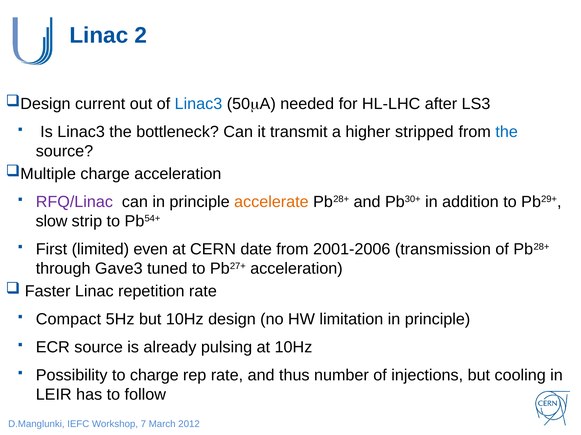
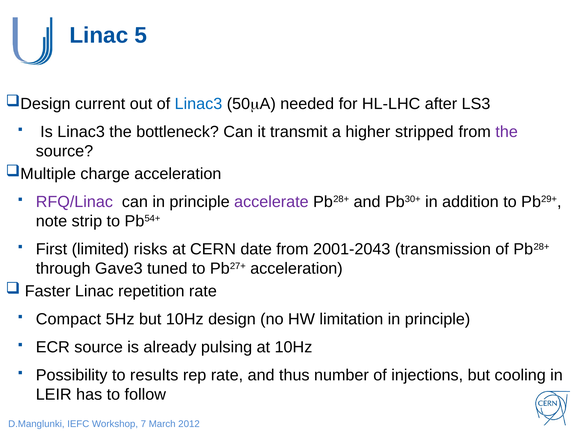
2: 2 -> 5 (141, 35)
the colour: blue -> purple (507, 132)
accelerate colour: orange -> purple (271, 202)
slow: slow -> note (51, 222)
even: even -> risks (151, 250)
2001-2006: 2001-2006 -> 2001-2043 (352, 250)
to charge: charge -> results (154, 376)
